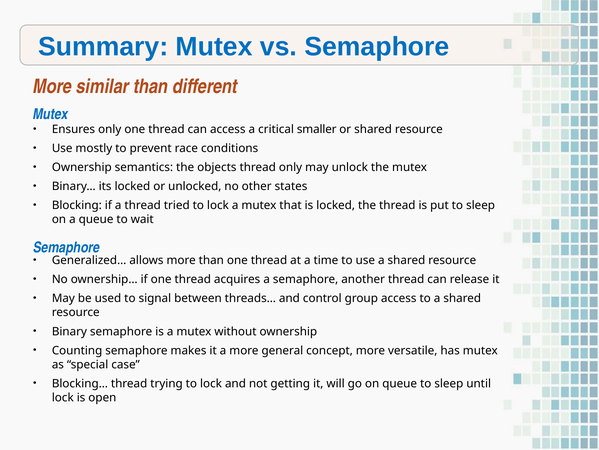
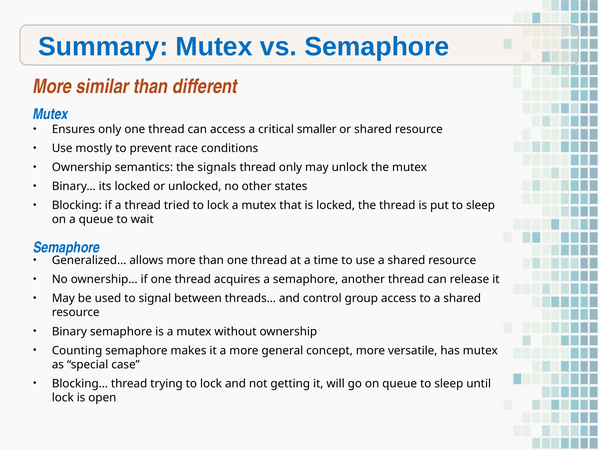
objects: objects -> signals (217, 167)
